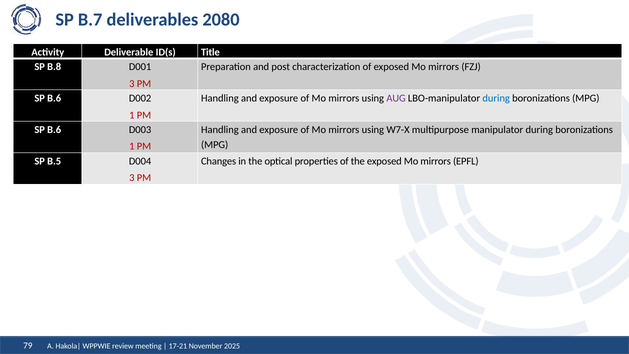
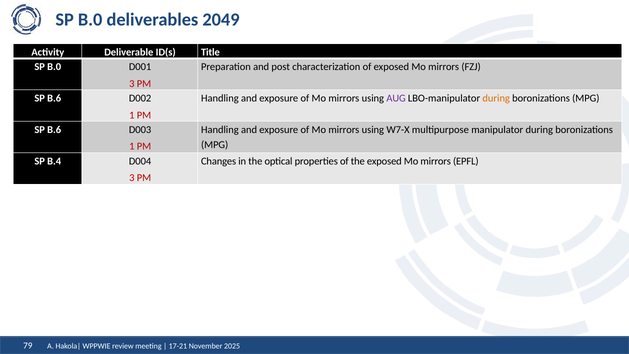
B.7: B.7 -> B.0 (90, 20)
2080: 2080 -> 2049 (221, 20)
B.8: B.8 -> B.0 (54, 67)
during colour: blue -> orange (496, 98)
B.5: B.5 -> B.4 (54, 161)
